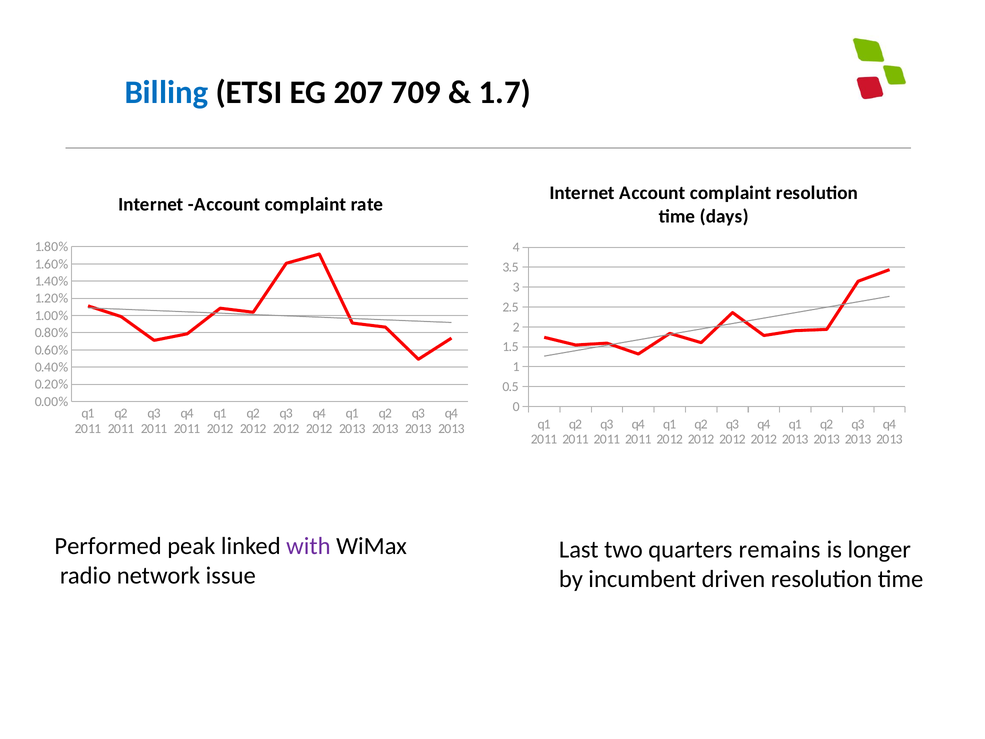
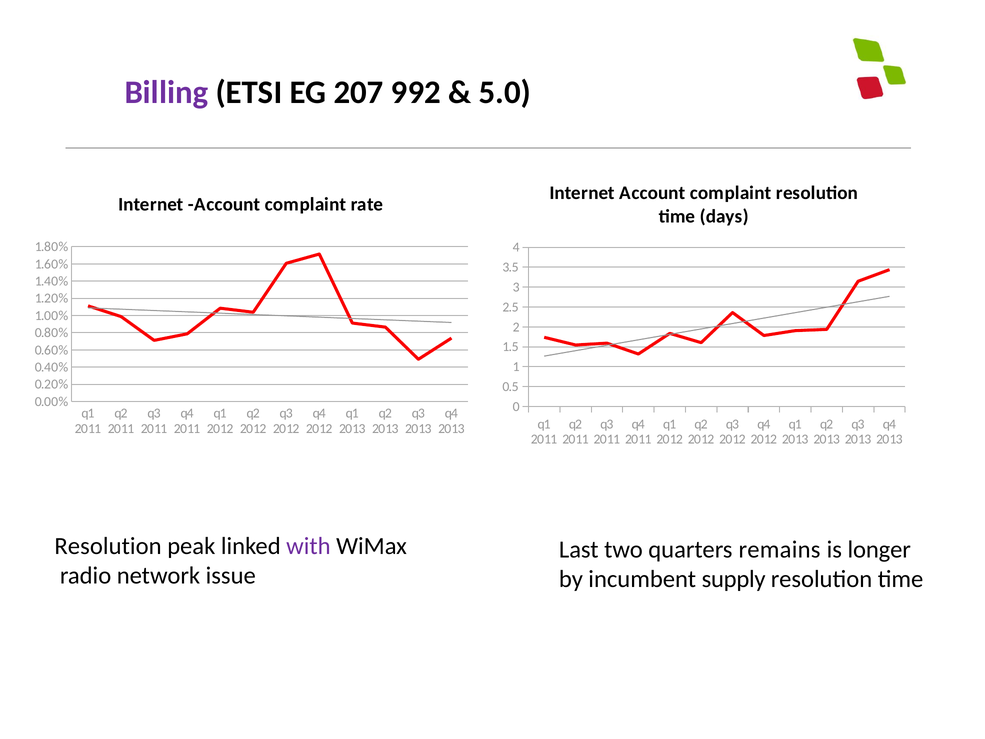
Billing colour: blue -> purple (166, 93)
709: 709 -> 992 (416, 93)
1.7: 1.7 -> 5.0 (505, 93)
Performed: Performed -> Resolution (108, 546)
driven: driven -> supply (734, 579)
